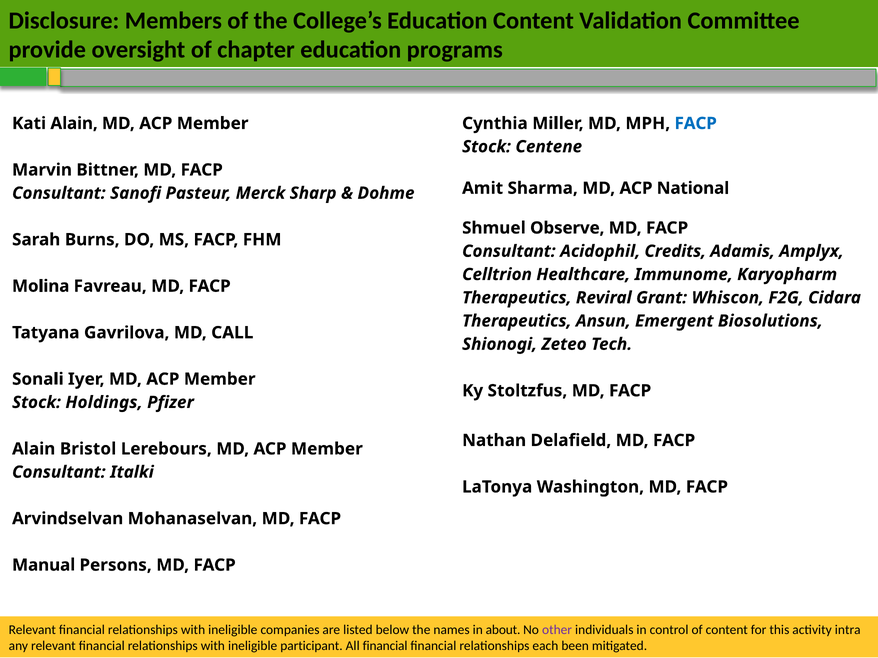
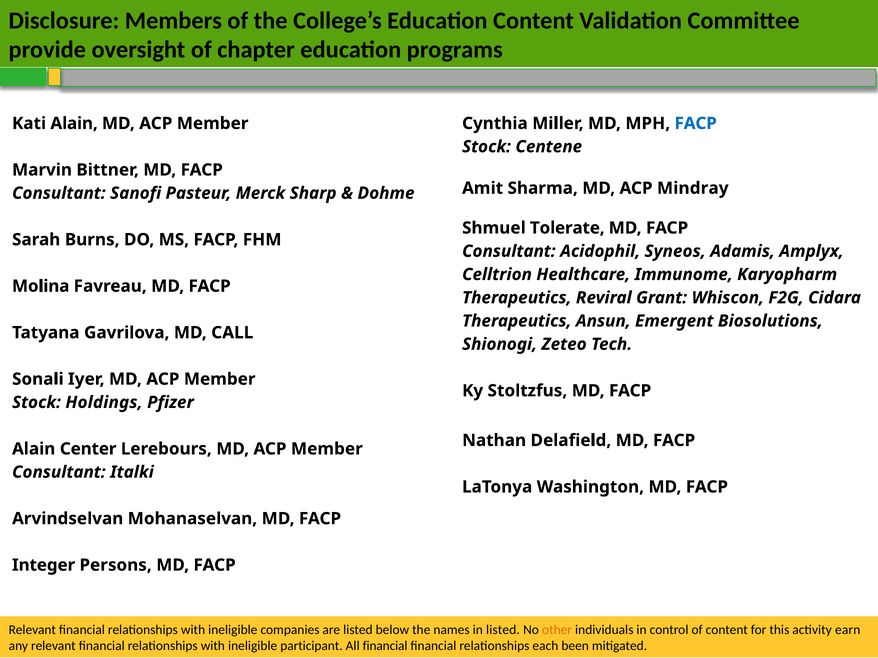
National: National -> Mindray (693, 188)
Observe: Observe -> Tolerate (567, 228)
Credits: Credits -> Syneos (675, 251)
Bristol: Bristol -> Center (88, 449)
Manual: Manual -> Integer (44, 566)
in about: about -> listed (503, 630)
other colour: purple -> orange (557, 630)
intra: intra -> earn (848, 630)
